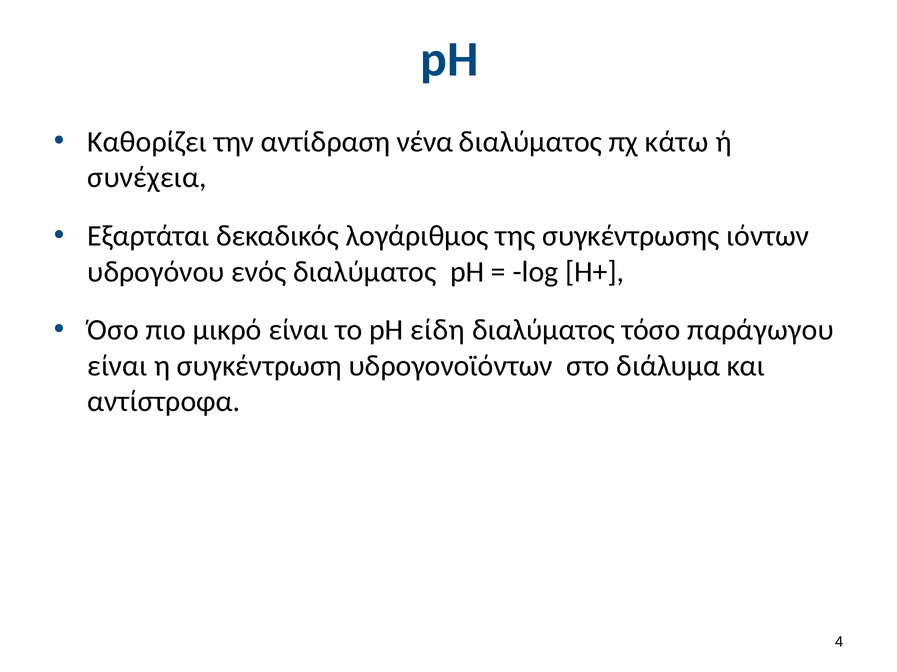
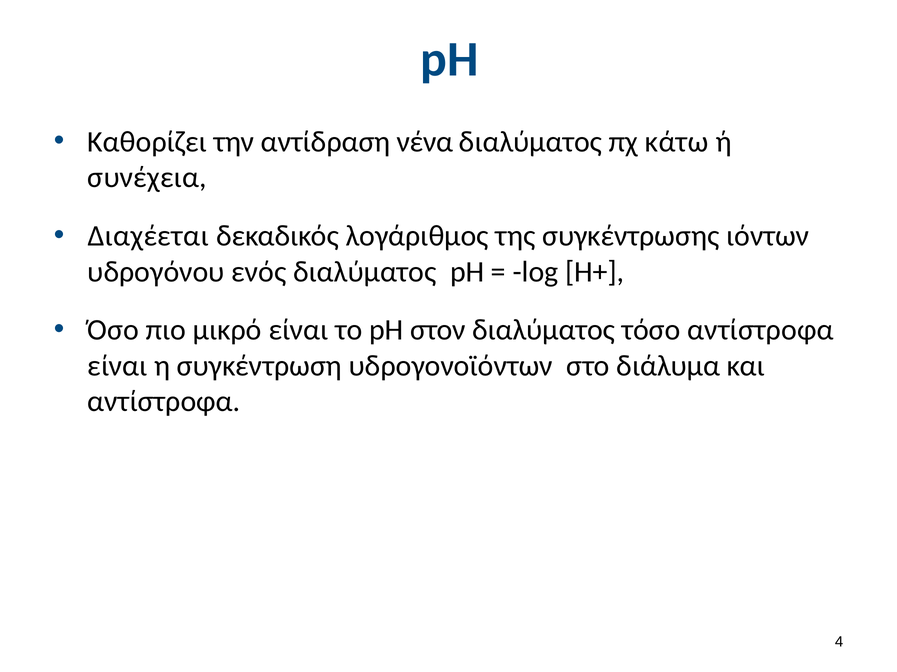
Εξαρτάται: Εξαρτάται -> Διαχέεται (148, 236)
είδη: είδη -> στον (438, 330)
τόσο παράγωγου: παράγωγου -> αντίστροφα (761, 330)
